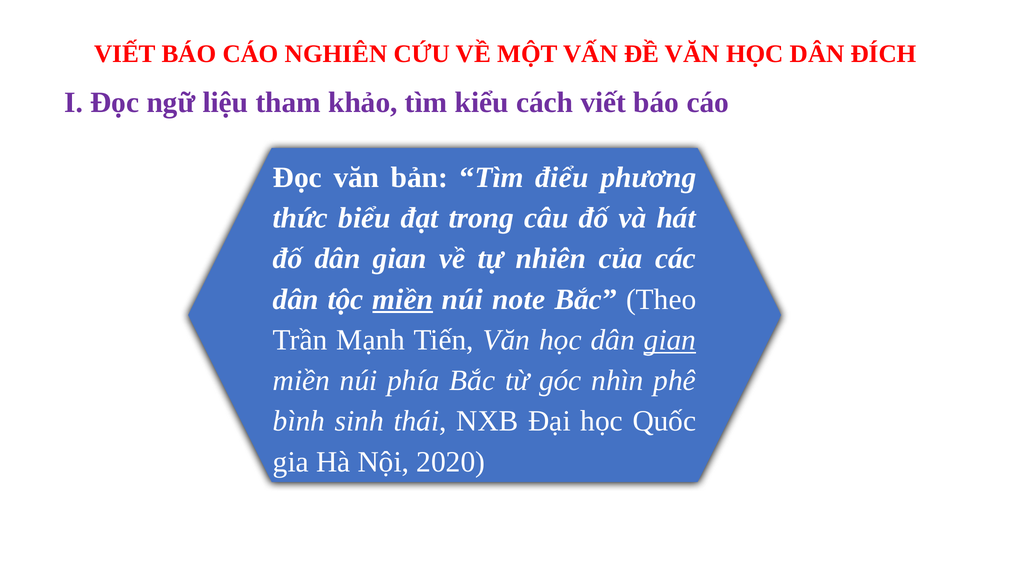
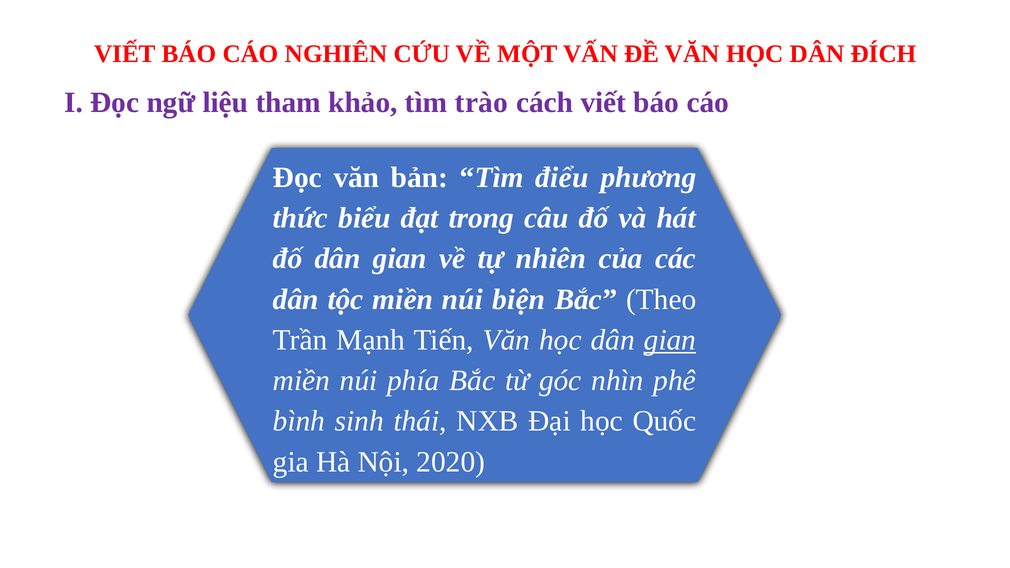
kiểu: kiểu -> trào (482, 103)
miền underline: present -> none (403, 299)
note: note -> biện (519, 299)
